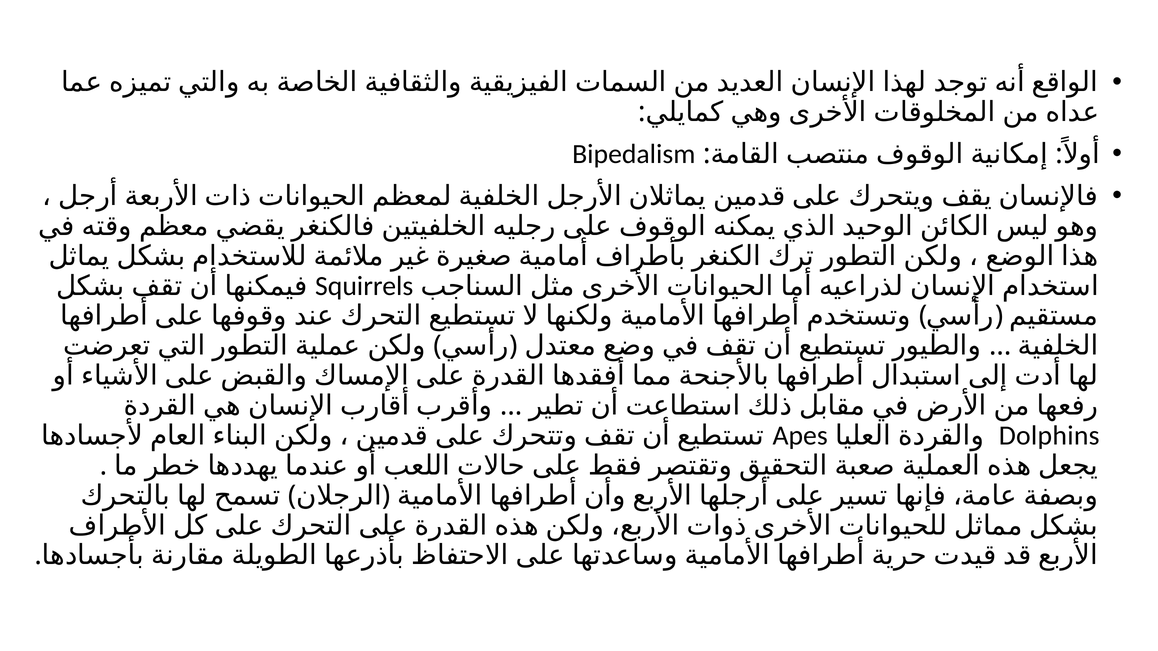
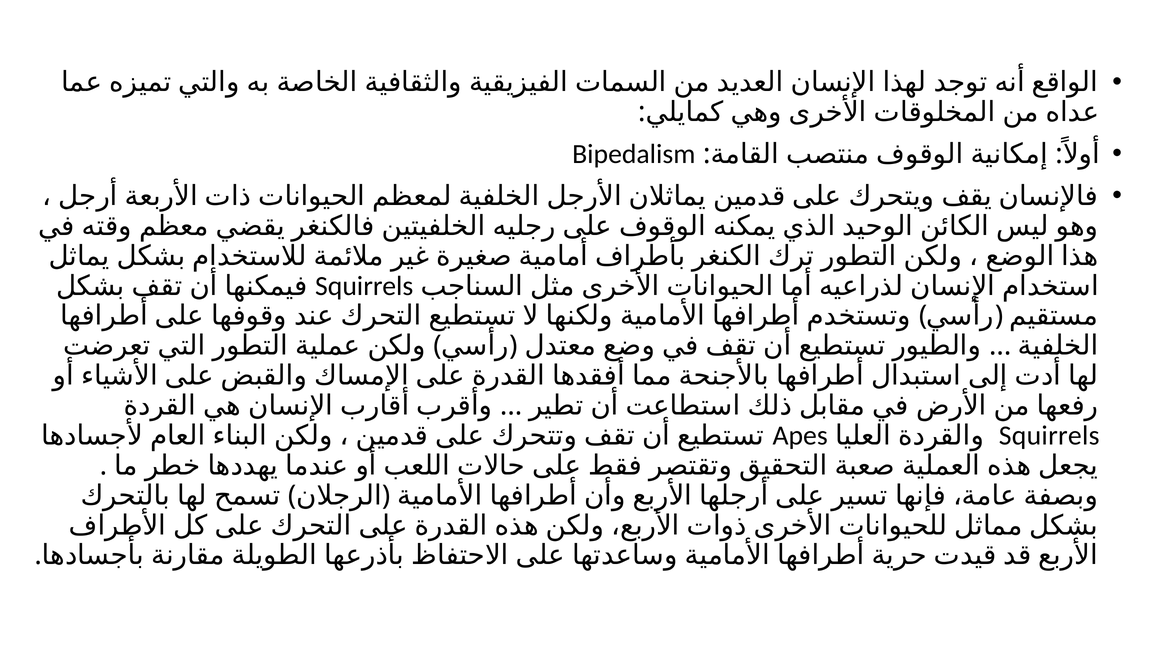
Dolphins: Dolphins -> Squirrels (1049, 436)
